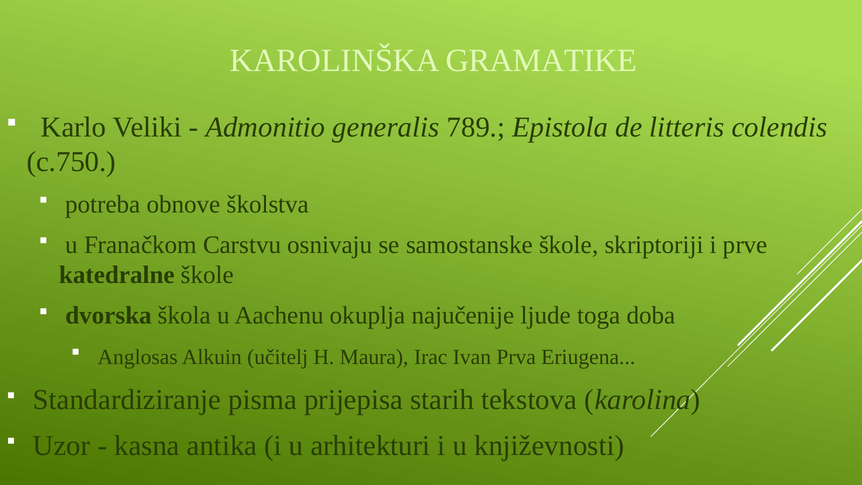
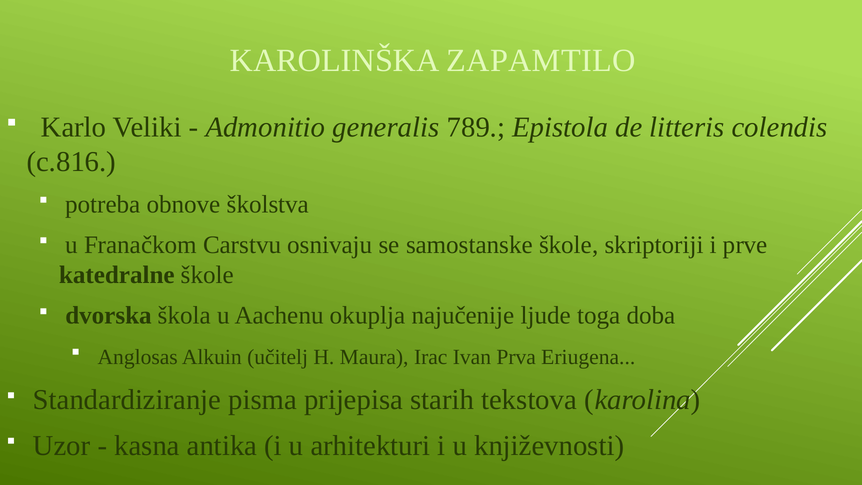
GRAMATIKE: GRAMATIKE -> ZAPAMTILO (541, 60)
c.750: c.750 -> c.816 (71, 162)
